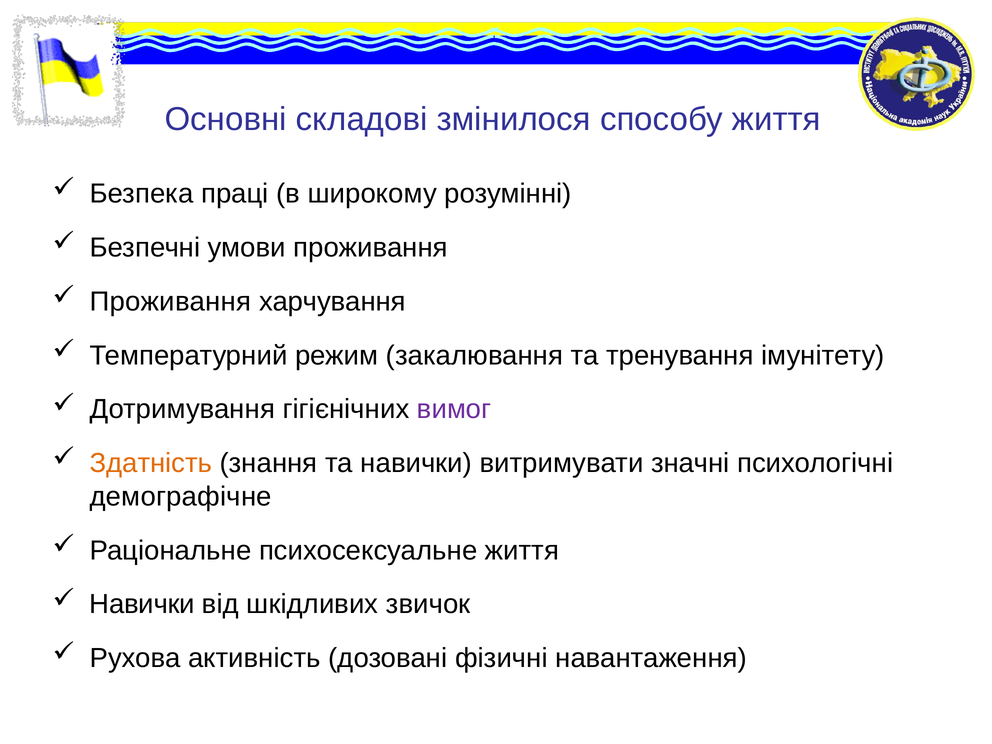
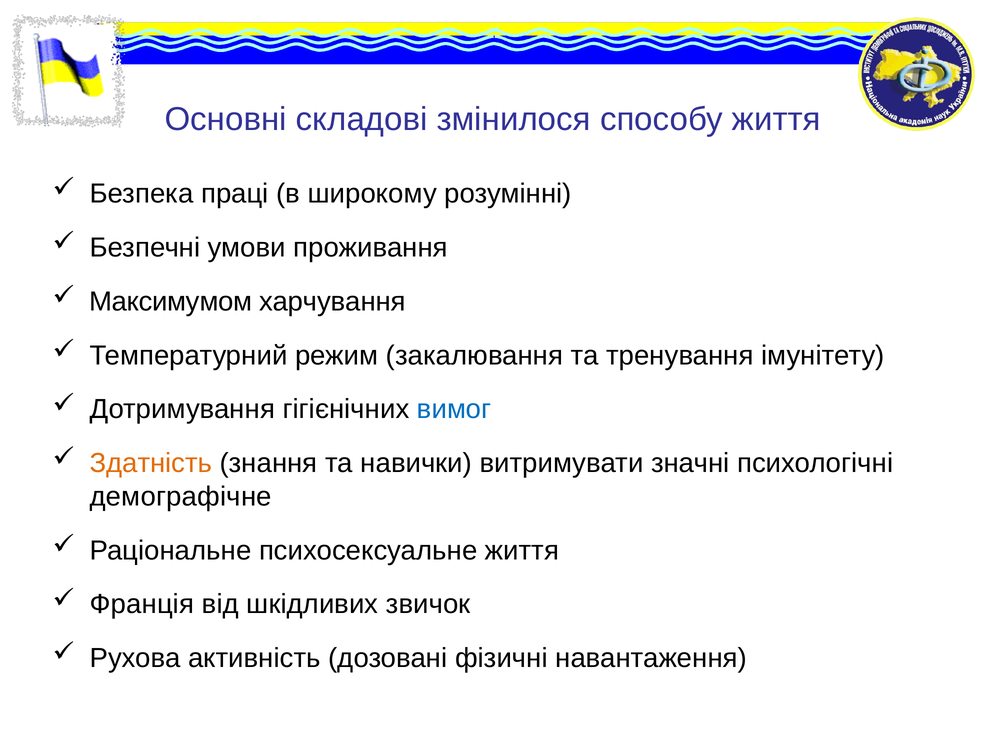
Проживання: Проживання -> Максимумом (171, 301)
вимог colour: purple -> blue (454, 409)
Навички: Навички -> Франція (142, 604)
